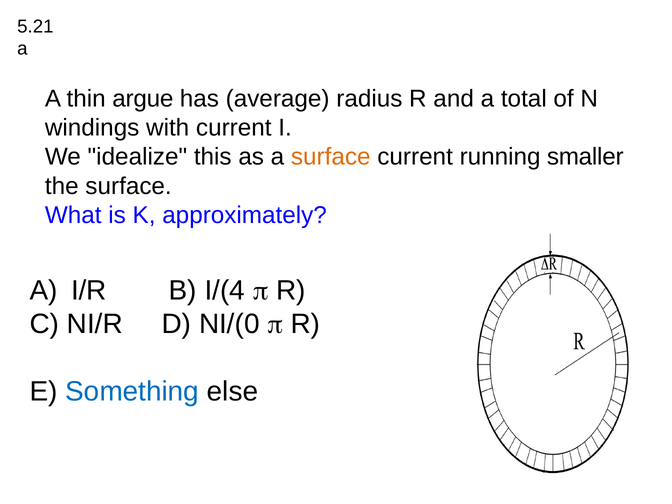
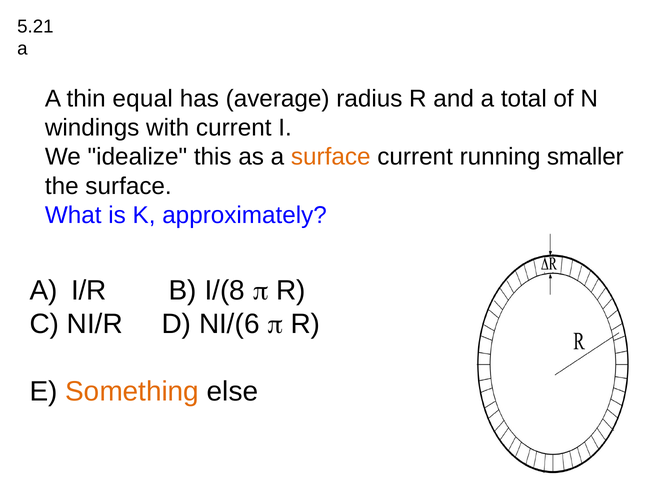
argue: argue -> equal (143, 99)
I/(4: I/(4 -> I/(8 (225, 290)
NI/(0: NI/(0 -> NI/(6 (229, 324)
Something colour: blue -> orange (132, 391)
